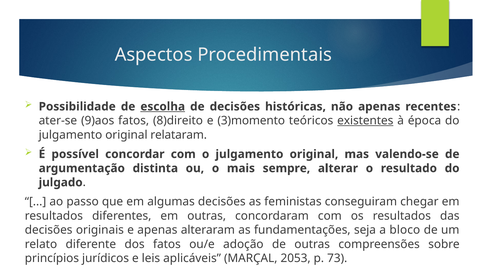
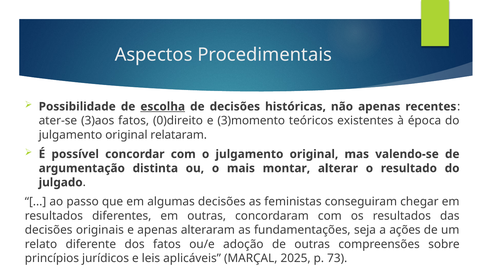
9)aos: 9)aos -> 3)aos (98, 121)
8)direito: 8)direito -> 0)direito (178, 121)
existentes underline: present -> none (365, 121)
sempre: sempre -> montar (286, 168)
bloco: bloco -> ações (405, 230)
2053: 2053 -> 2025 (296, 258)
